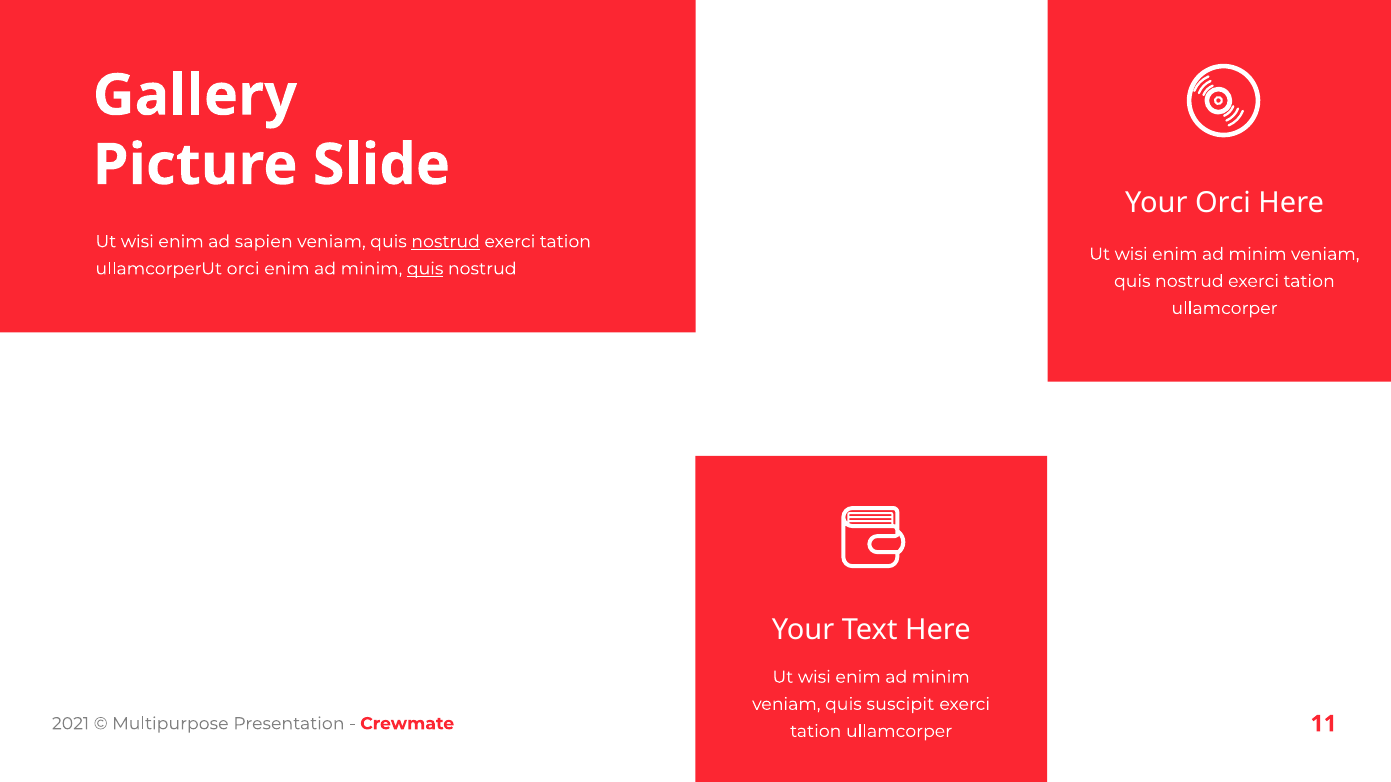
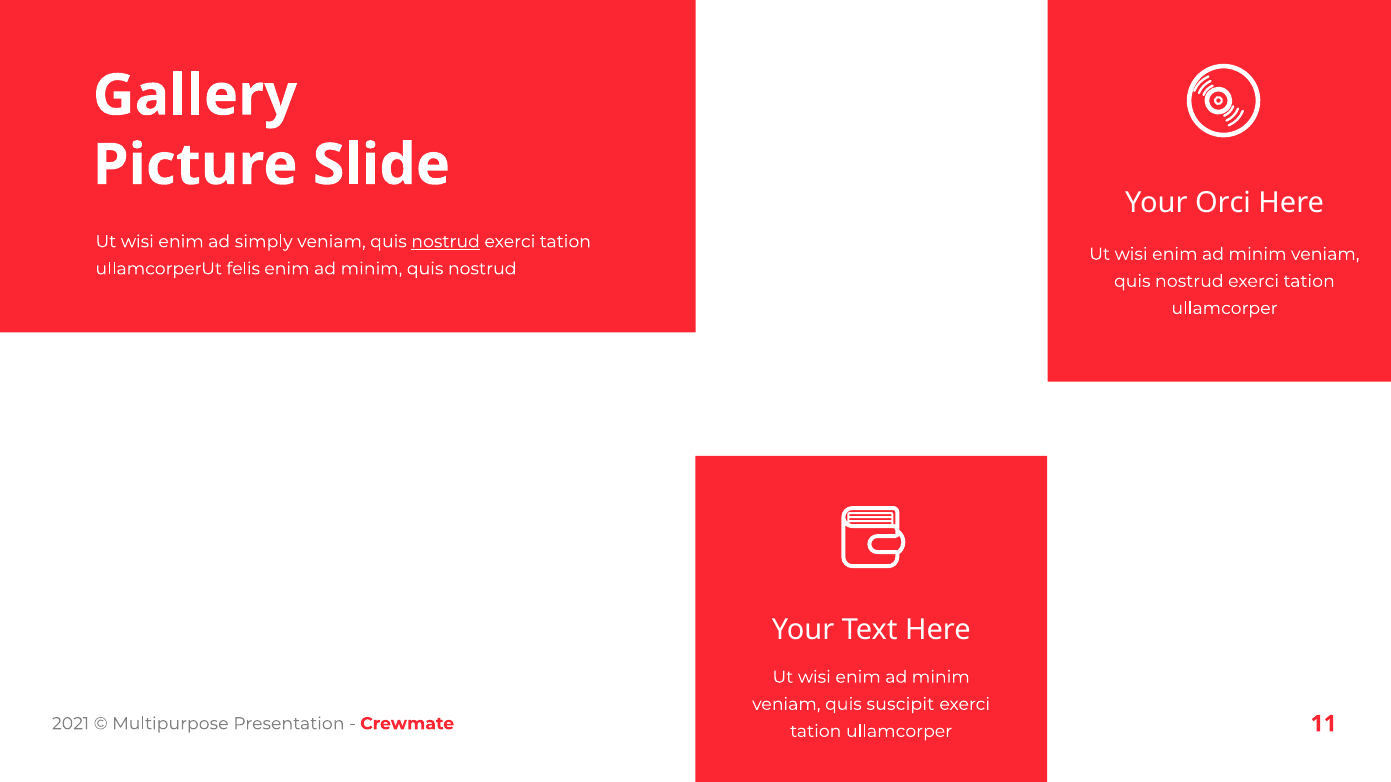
sapien: sapien -> simply (264, 242)
ullamcorperUt orci: orci -> felis (243, 269)
quis underline: present -> none (425, 269)
